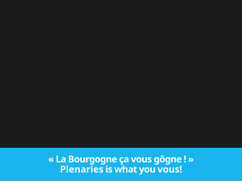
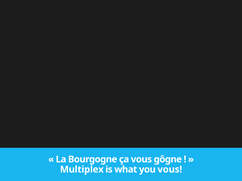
Plenaries: Plenaries -> Multiplex (82, 170)
